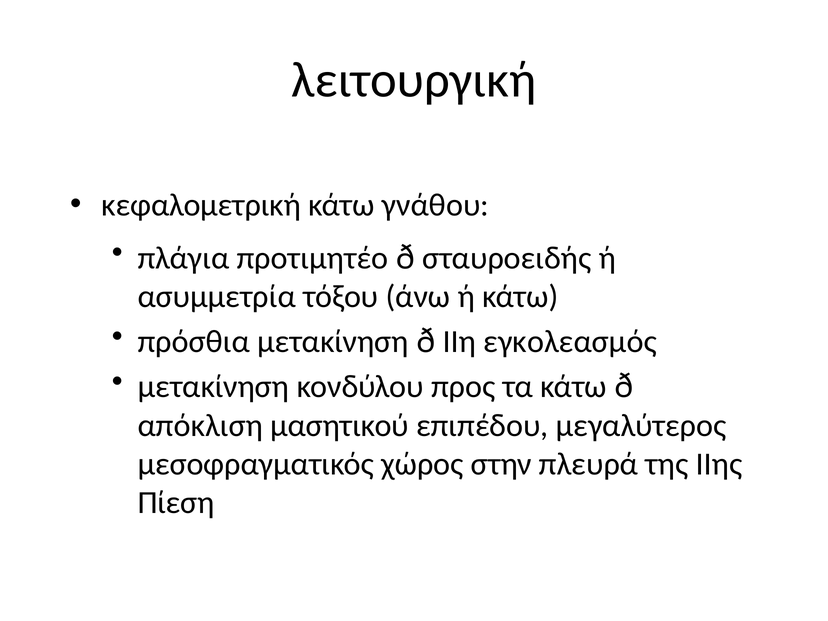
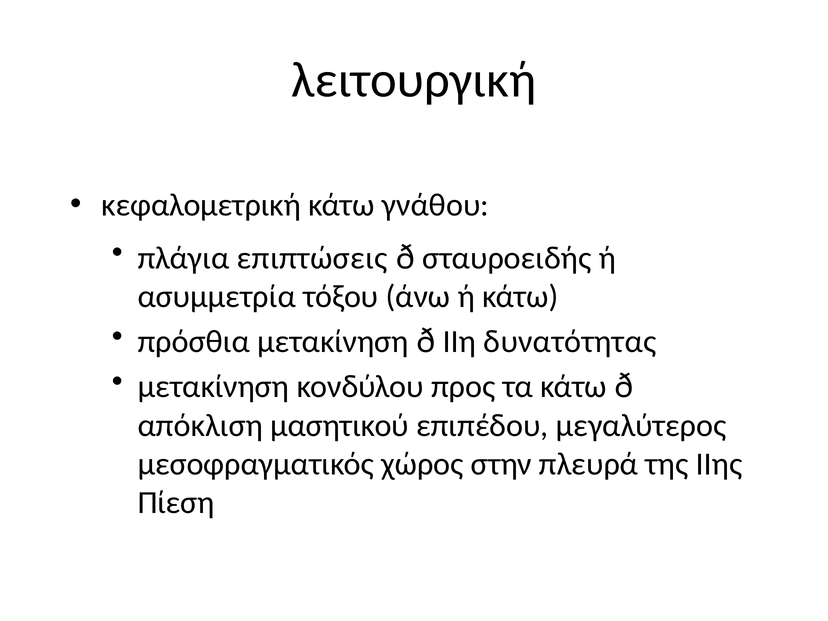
προτιμητέο: προτιμητέο -> επιπτώσεις (312, 258)
εγκολεασμός: εγκολεασμός -> δυνατότητας (570, 342)
